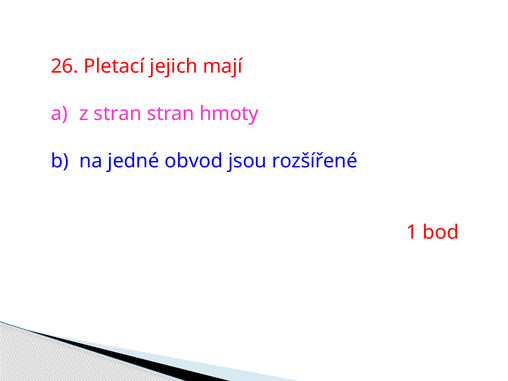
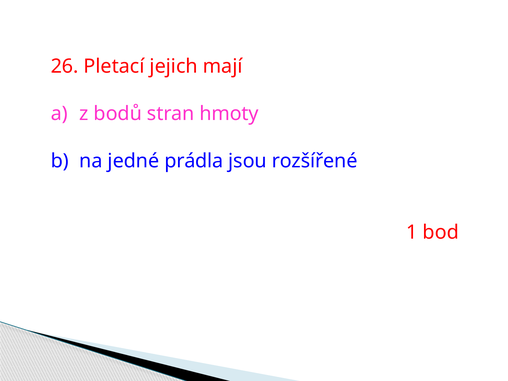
z stran: stran -> bodů (118, 114)
obvod: obvod -> prádla (194, 161)
